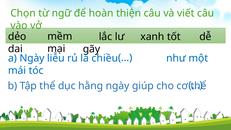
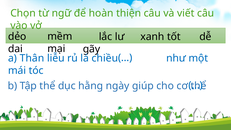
a Ngày: Ngày -> Thân (32, 58)
